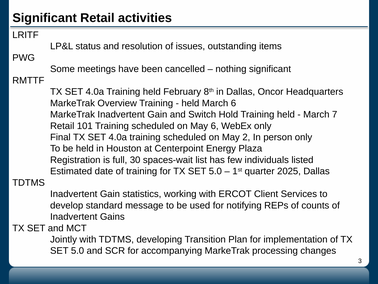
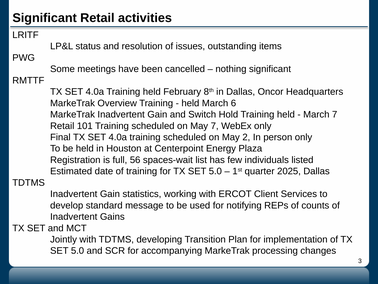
May 6: 6 -> 7 (215, 126)
30: 30 -> 56 (135, 160)
